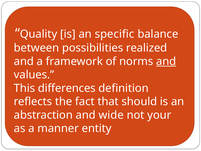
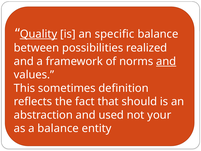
Quality underline: none -> present (39, 34)
differences: differences -> sometimes (67, 88)
wide: wide -> used (111, 115)
a manner: manner -> balance (58, 128)
